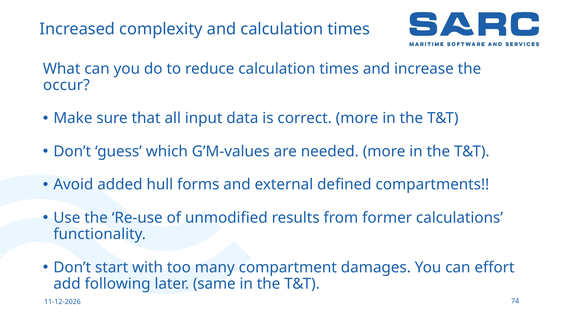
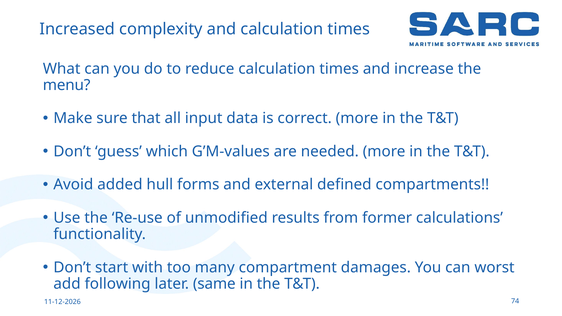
occur: occur -> menu (67, 85)
effort: effort -> worst (495, 268)
